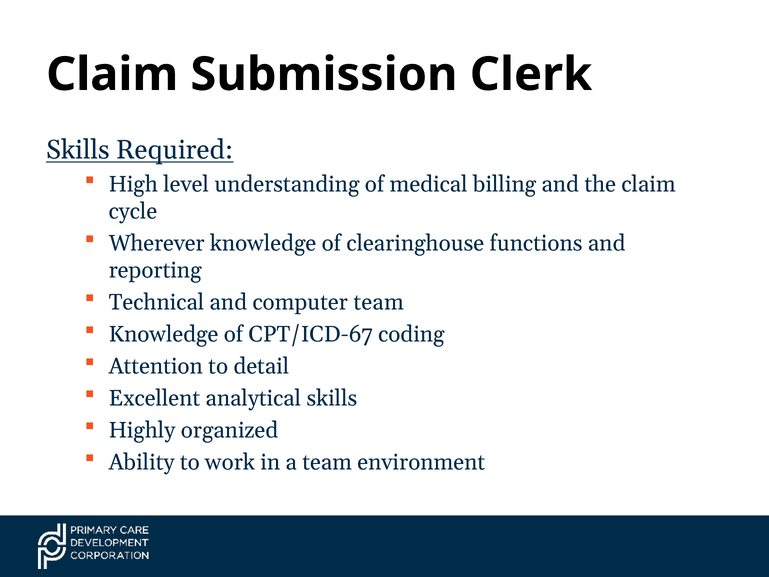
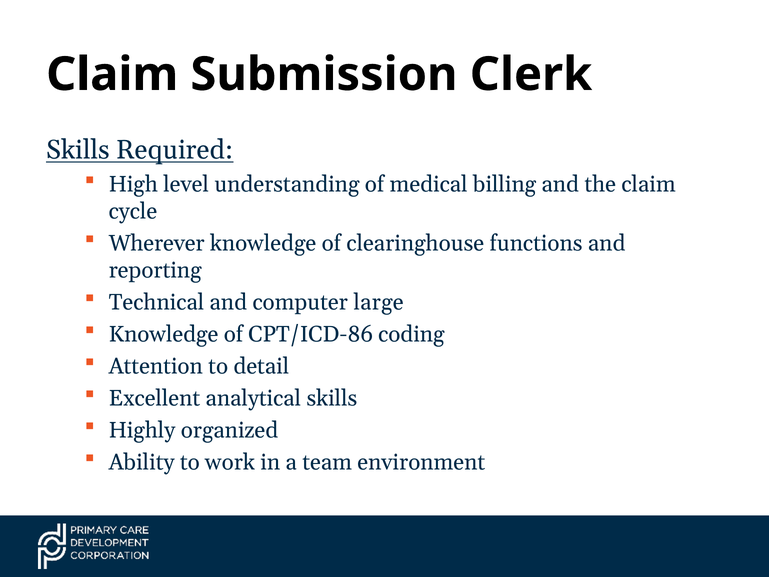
computer team: team -> large (379, 302)
CPT/ICD-67: CPT/ICD-67 -> CPT/ICD-86 (311, 334)
